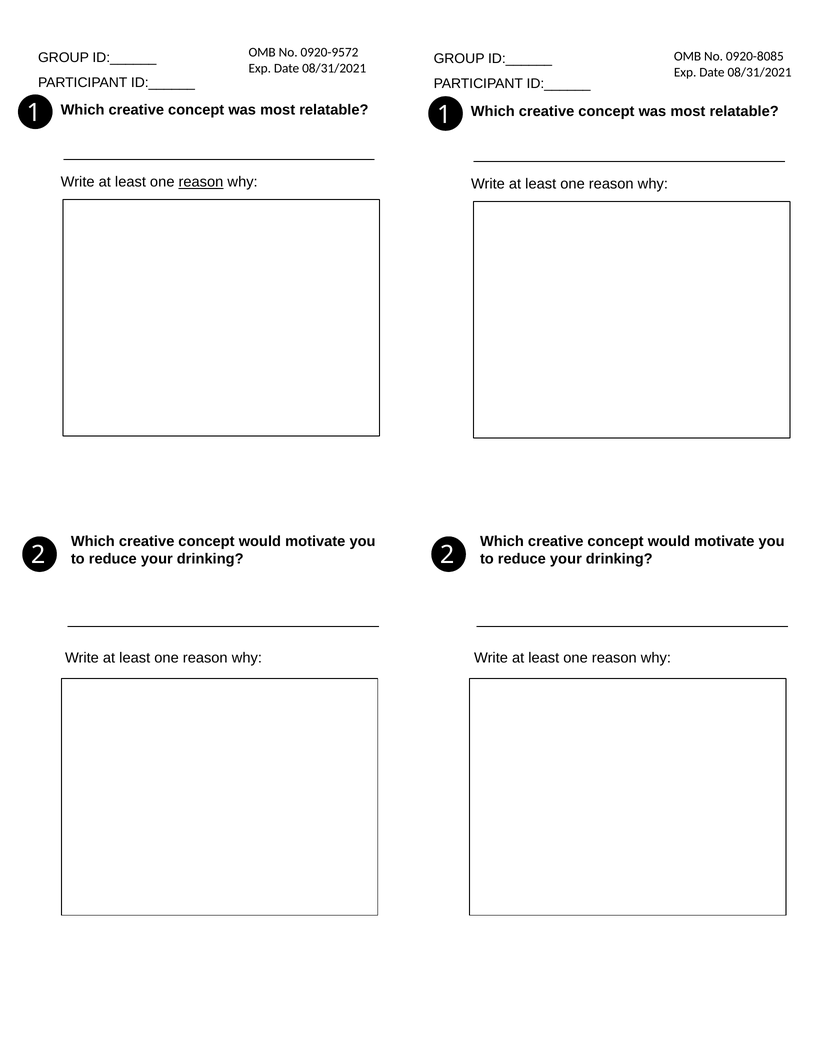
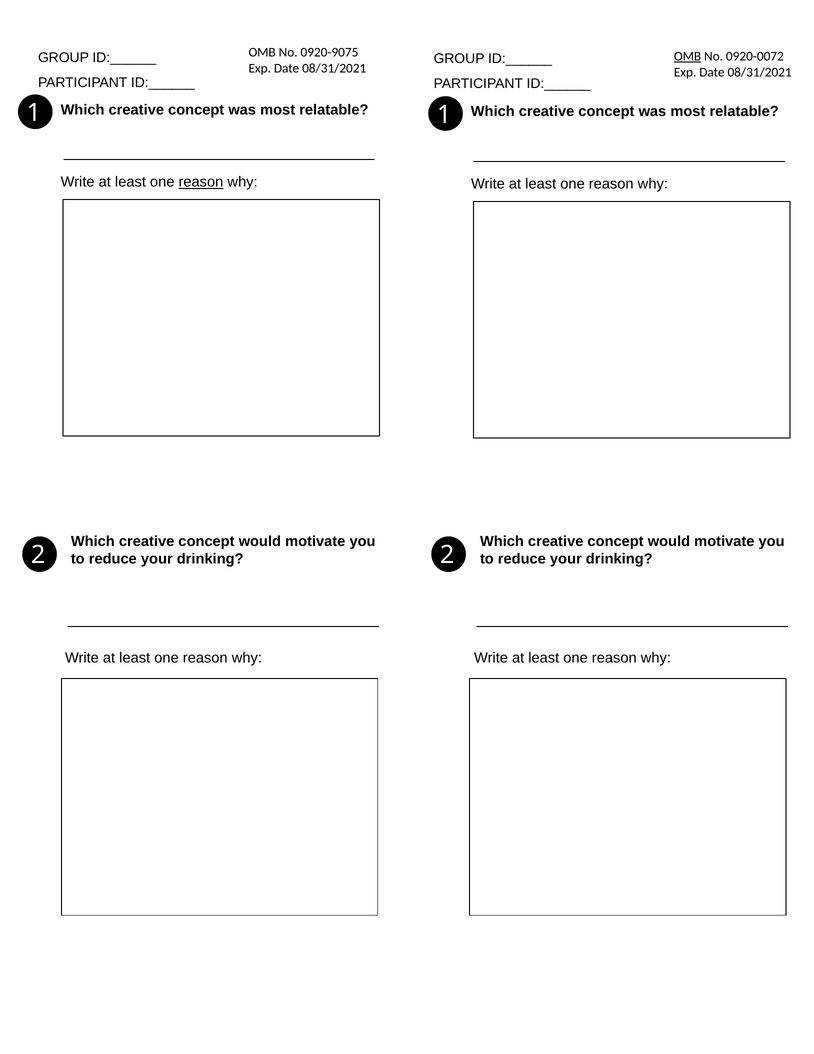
0920-9572: 0920-9572 -> 0920-9075 (329, 52)
OMB underline: none -> present (688, 56)
0920-8085: 0920-8085 -> 0920-0072 (755, 56)
